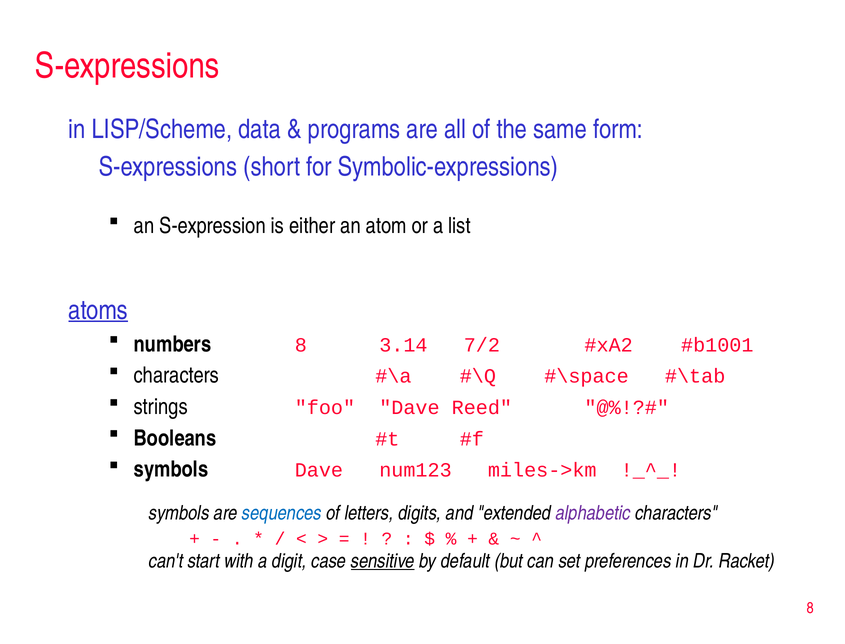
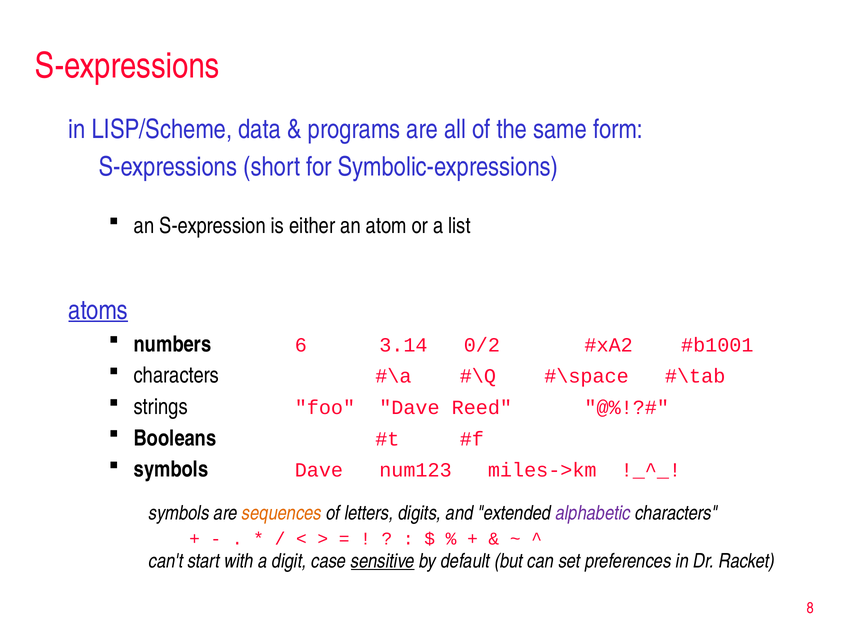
numbers 8: 8 -> 6 (301, 345)
7/2: 7/2 -> 0/2 (482, 345)
sequences colour: blue -> orange (282, 513)
